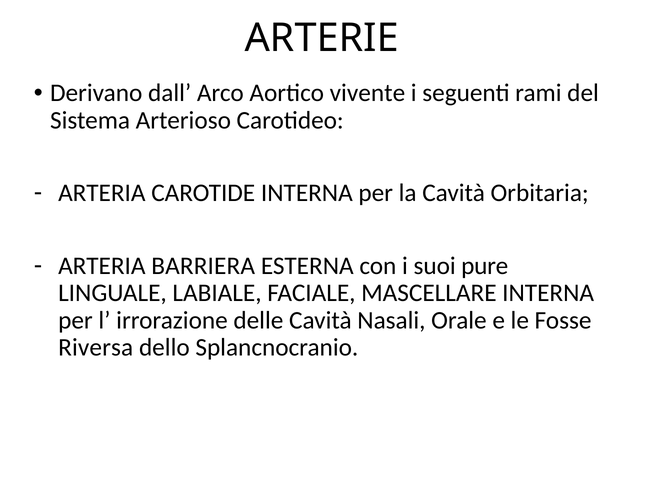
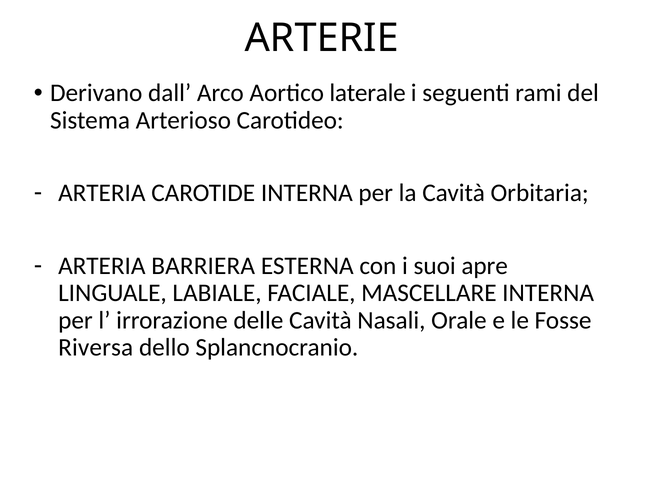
vivente: vivente -> laterale (368, 93)
pure: pure -> apre (485, 265)
